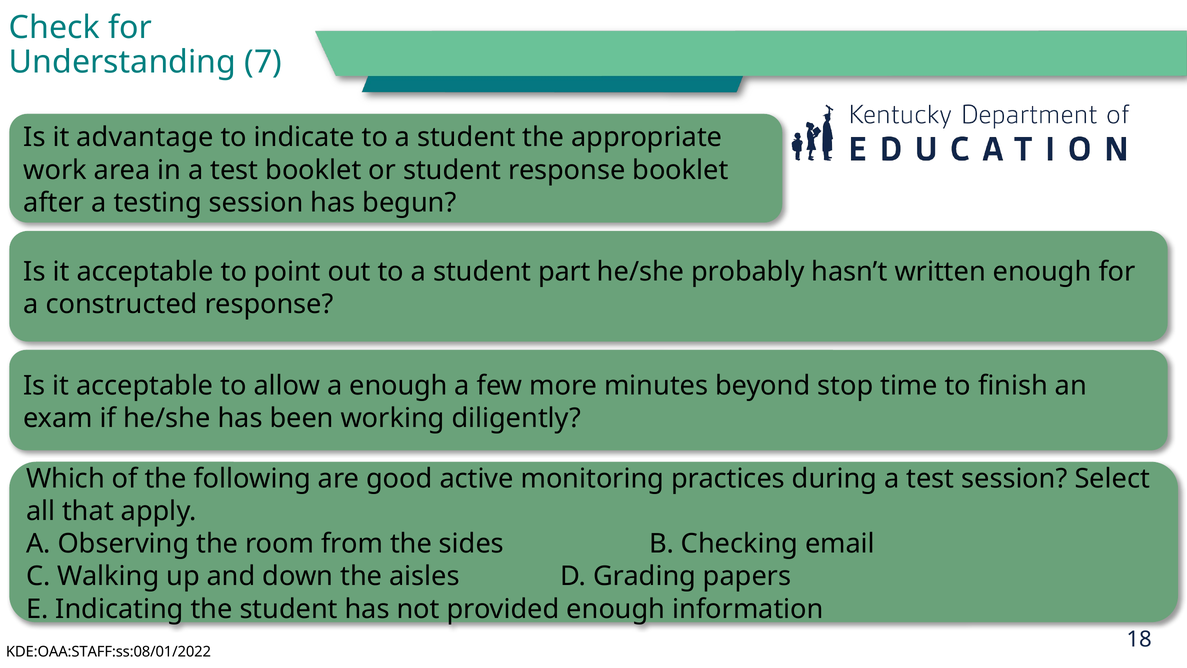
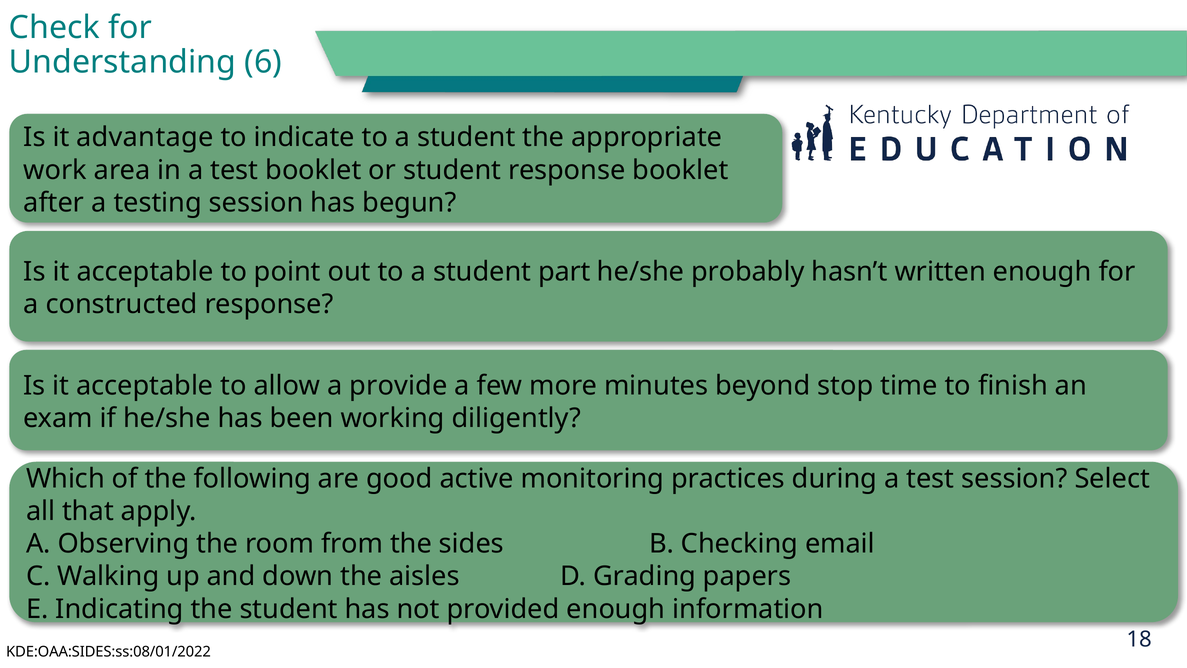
7: 7 -> 6 (263, 62)
a enough: enough -> provide (398, 385)
KDE:OAA:STAFF:ss:08/01/2022: KDE:OAA:STAFF:ss:08/01/2022 -> KDE:OAA:SIDES:ss:08/01/2022 (108, 652)
